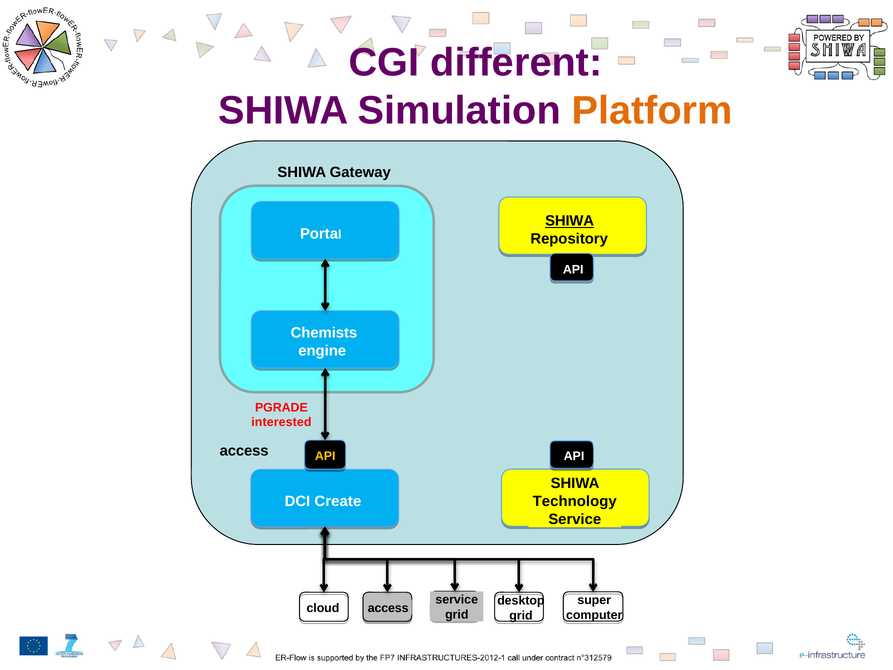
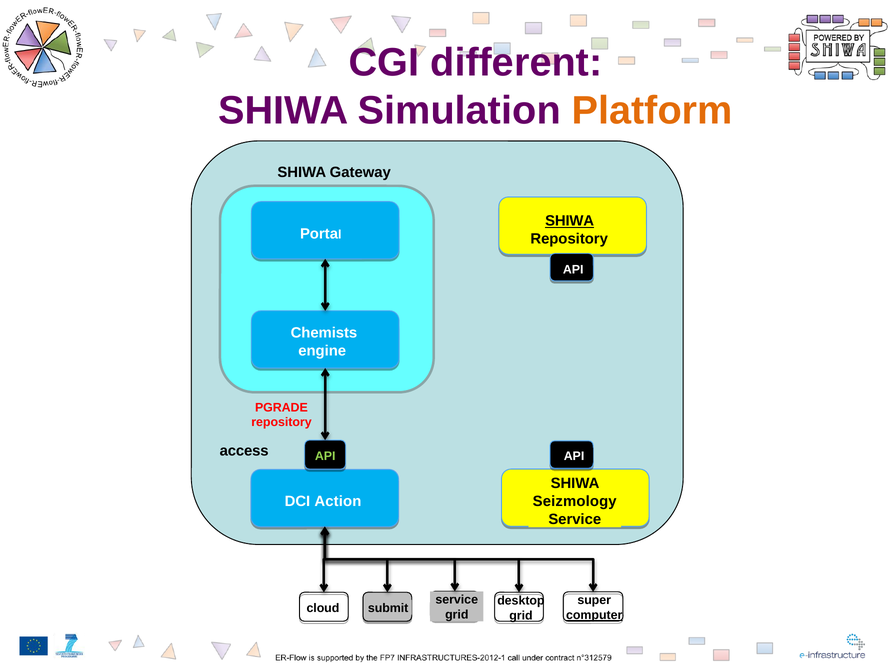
interested: interested -> repository (281, 422)
API colour: yellow -> light green (325, 456)
Create: Create -> Action (338, 501)
Technology: Technology -> Seizmology (575, 501)
cloud access: access -> submit (388, 608)
computer underline: none -> present (594, 615)
